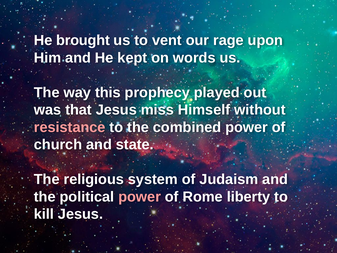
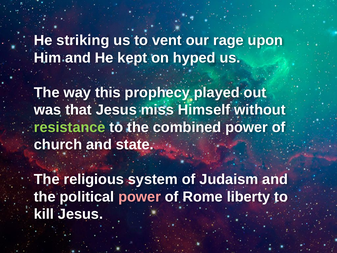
brought: brought -> striking (83, 40)
words: words -> hyped (194, 58)
resistance colour: pink -> light green (70, 127)
